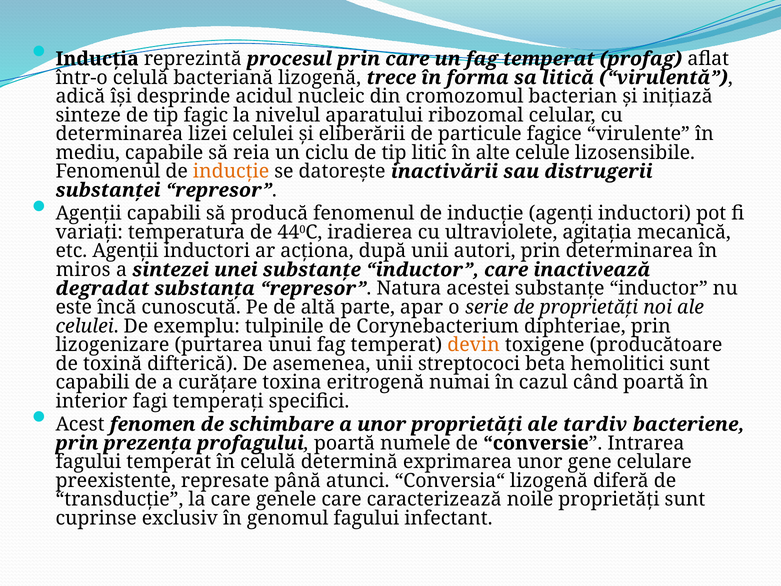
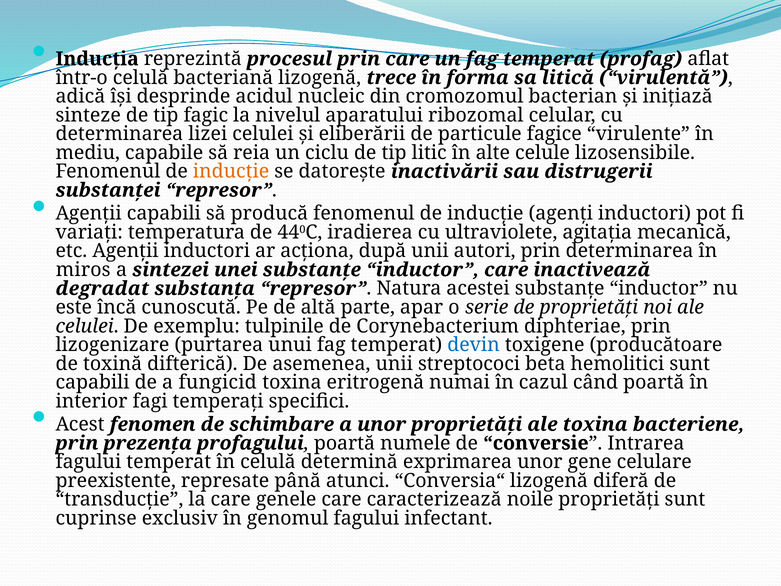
devin colour: orange -> blue (474, 345)
curăţare: curăţare -> fungicid (218, 382)
ale tardiv: tardiv -> toxina (595, 424)
